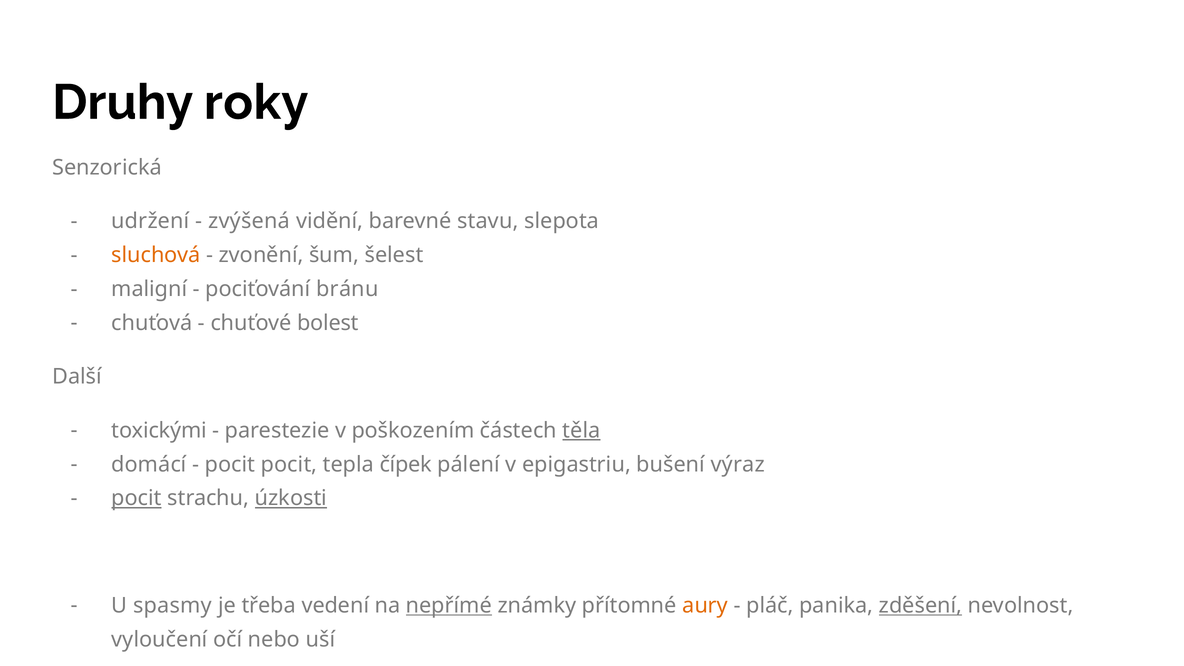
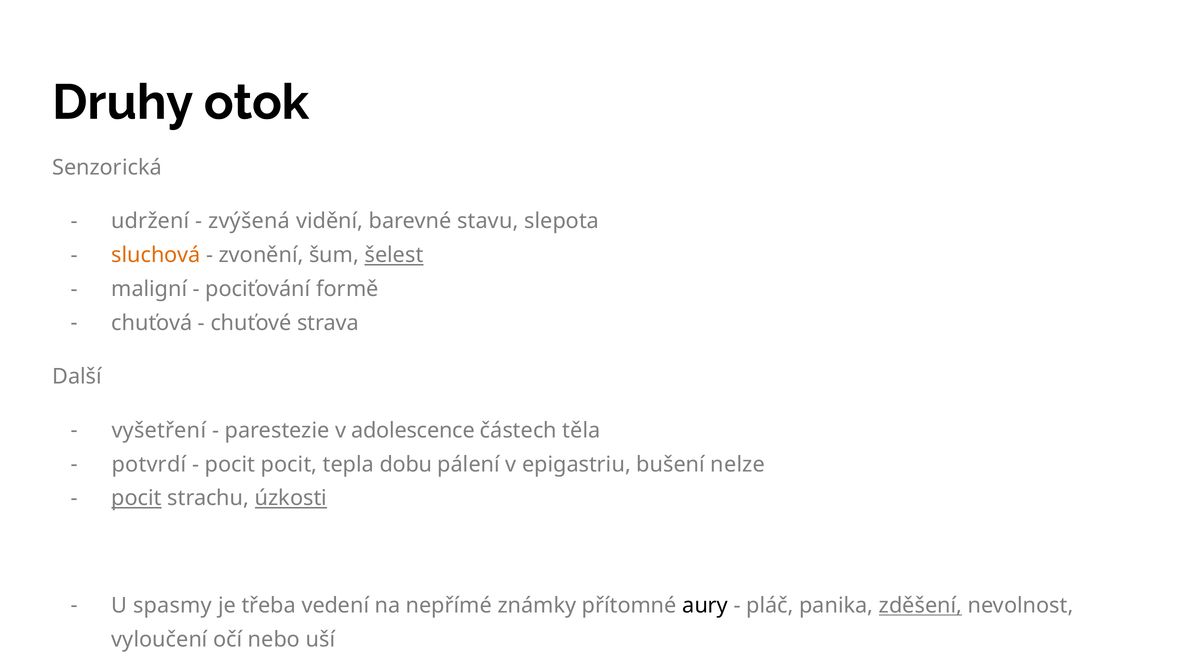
roky: roky -> otok (256, 102)
šelest underline: none -> present (394, 255)
bránu: bránu -> formě (347, 289)
bolest: bolest -> strava (328, 323)
toxickými: toxickými -> vyšetření (159, 430)
poškozením: poškozením -> adolescence (413, 430)
těla underline: present -> none (581, 430)
domácí: domácí -> potvrdí (149, 464)
čípek: čípek -> dobu (406, 464)
výraz: výraz -> nelze (738, 464)
nepřímé underline: present -> none (449, 606)
aury colour: orange -> black (705, 606)
